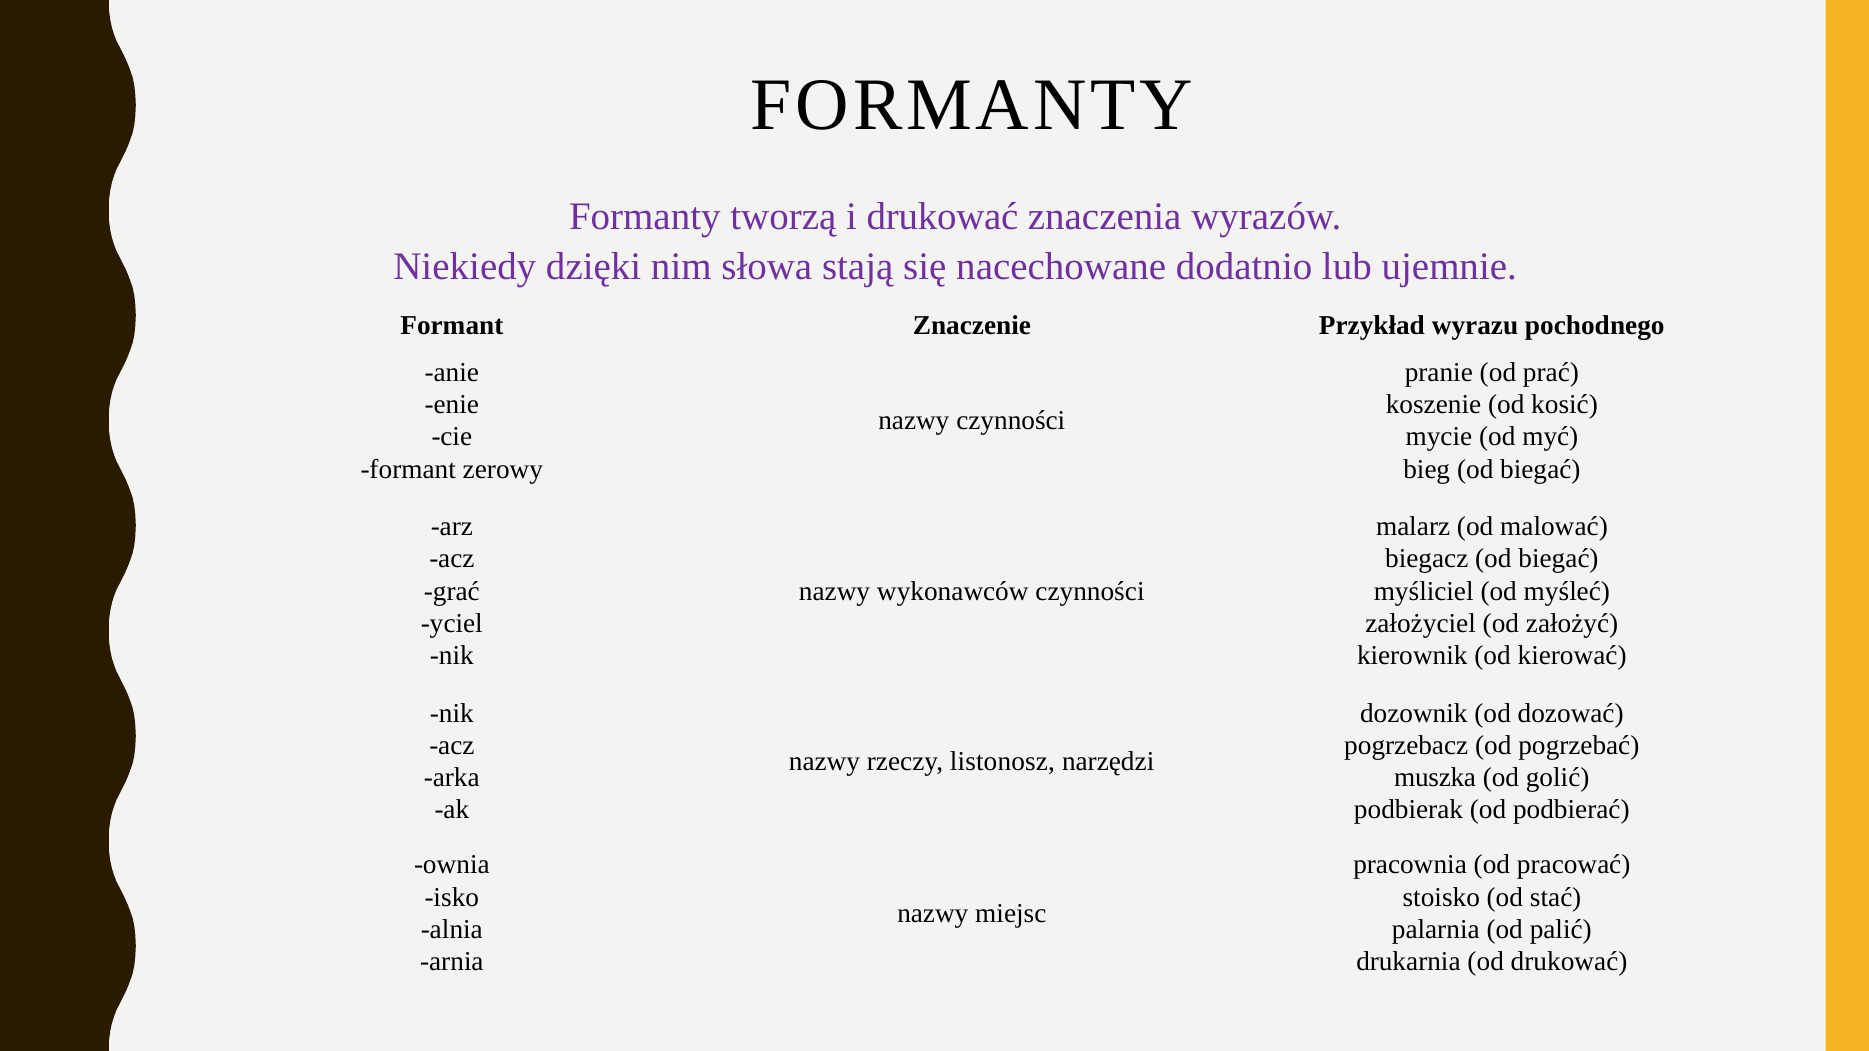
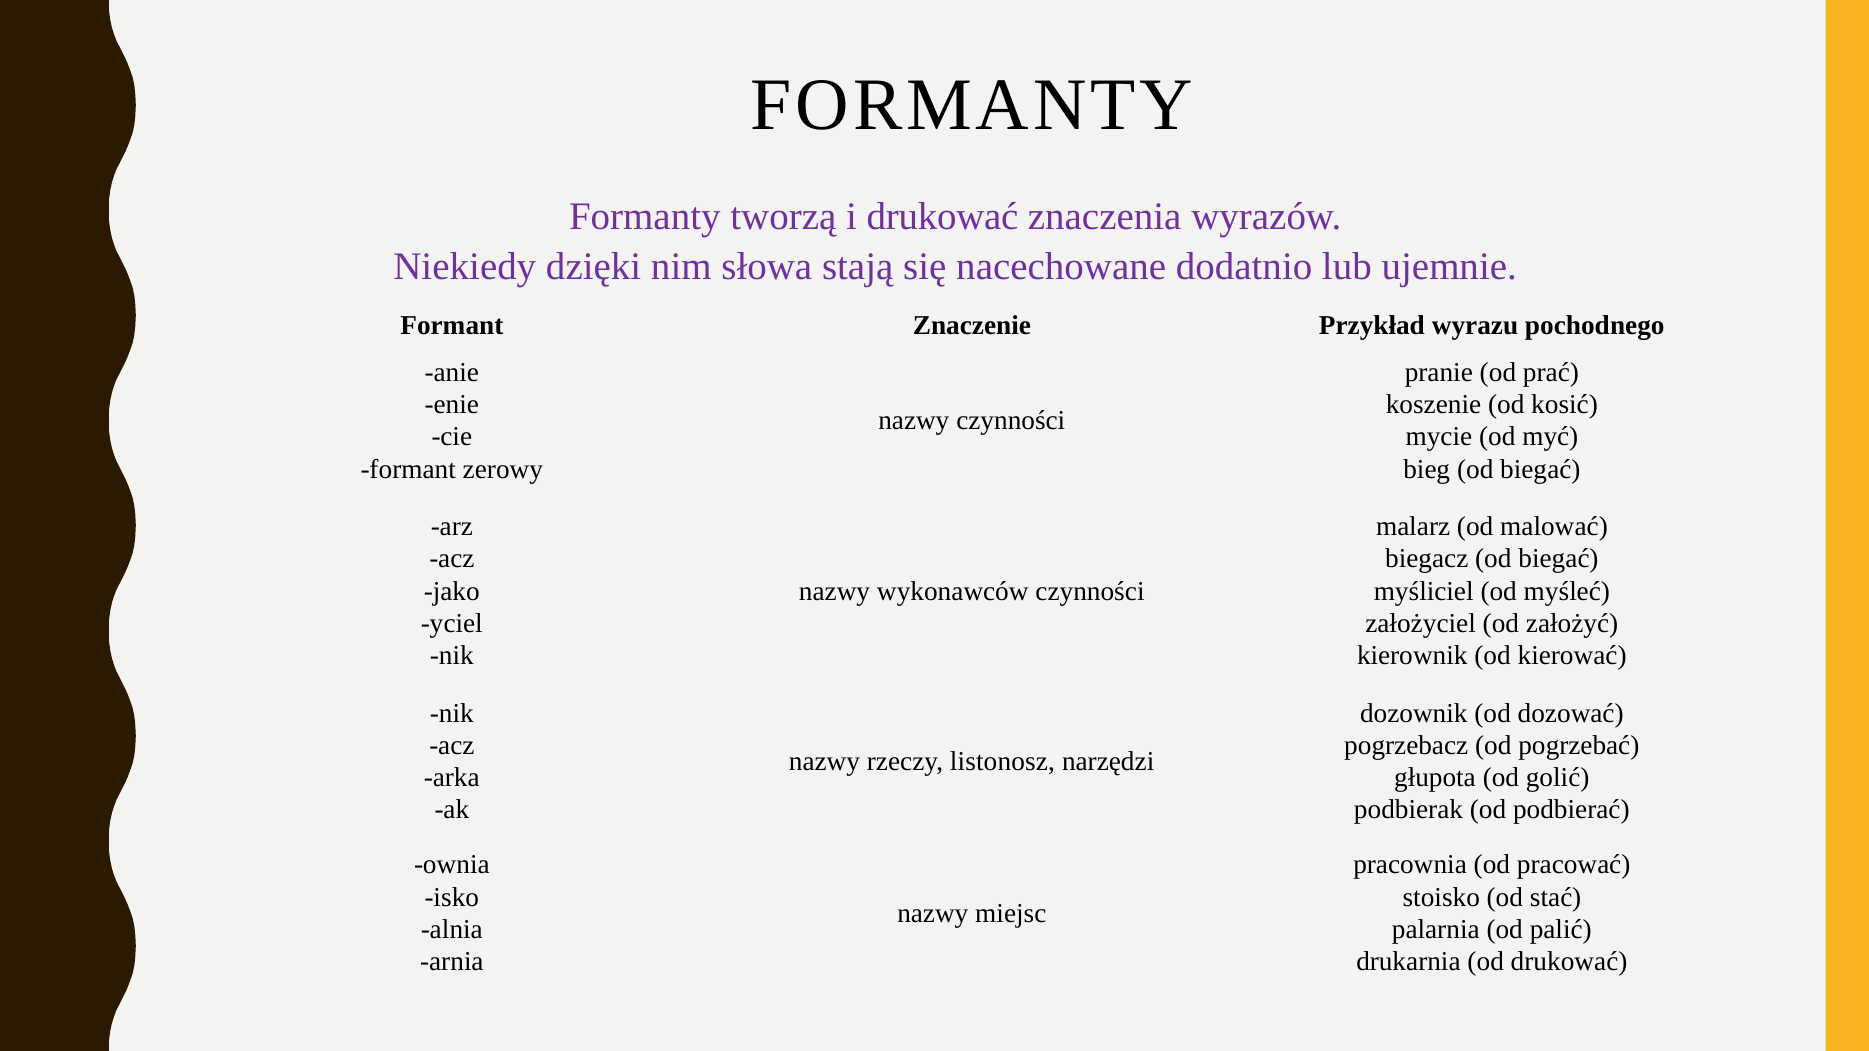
grać: grać -> jako (452, 591)
muszka: muszka -> głupota (1435, 778)
